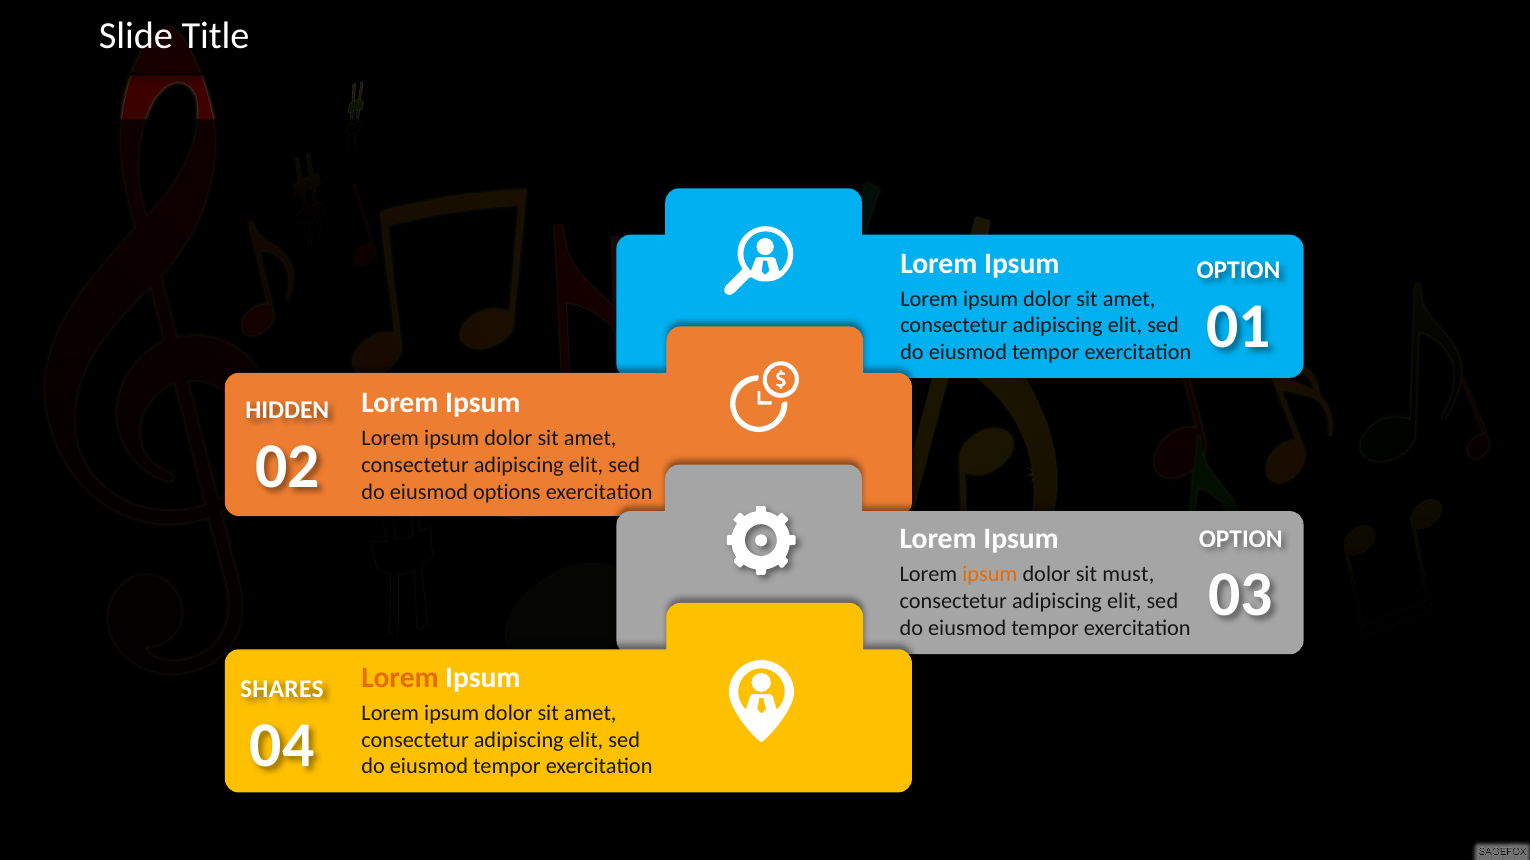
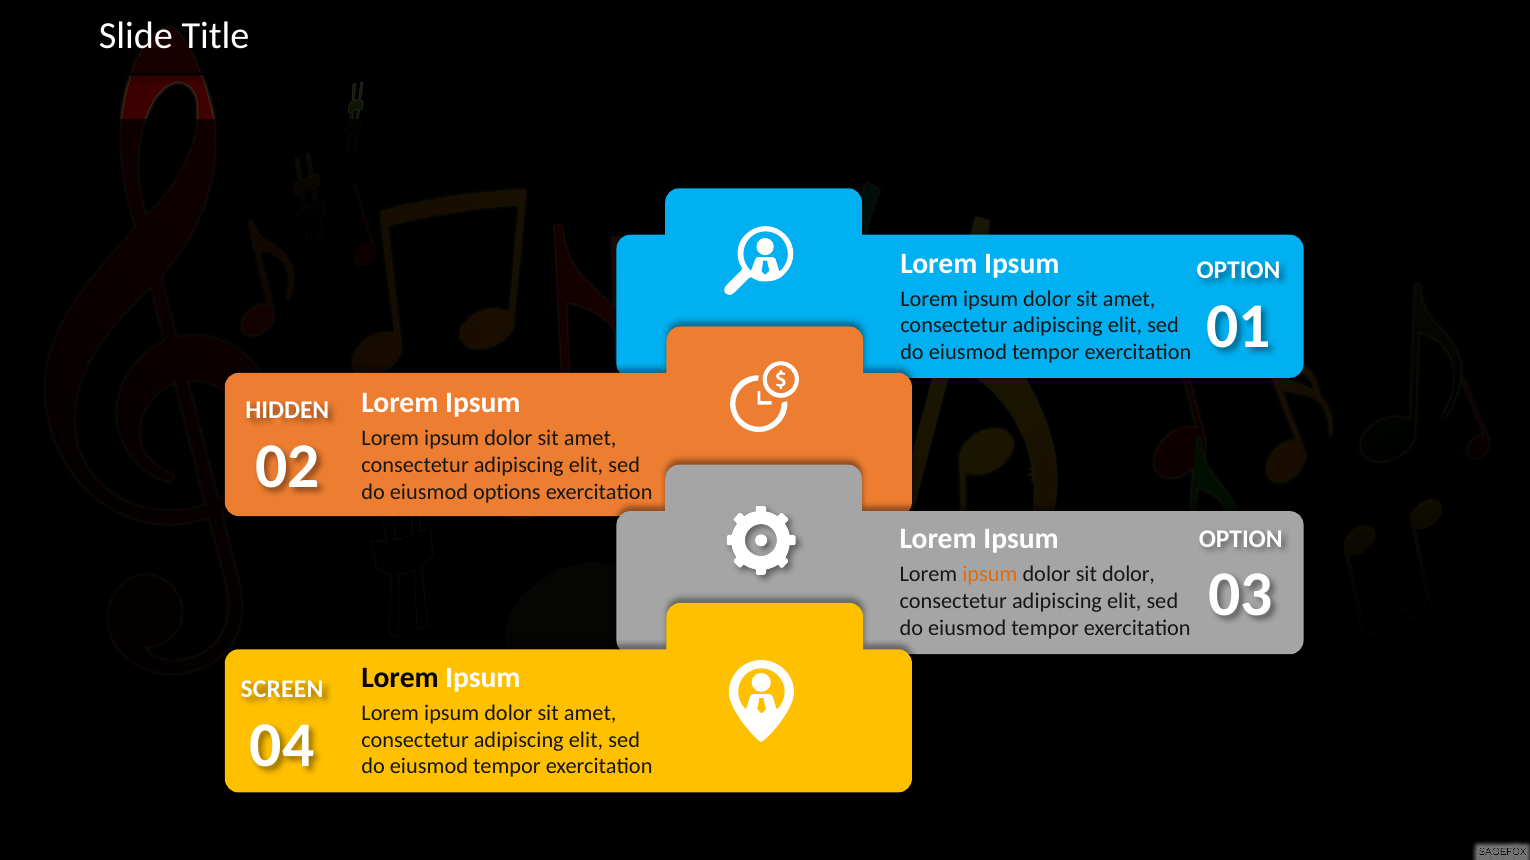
sit must: must -> dolor (1129, 575)
Lorem colour: orange -> black (400, 678)
SHARES: SHARES -> SCREEN (282, 690)
